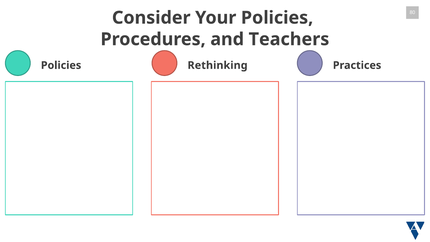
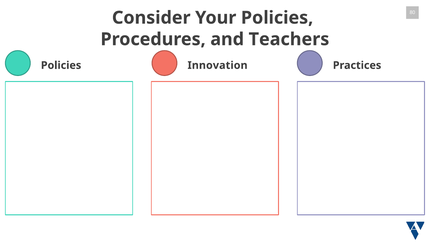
Rethinking: Rethinking -> Innovation (218, 65)
